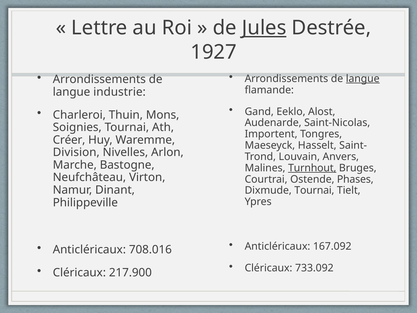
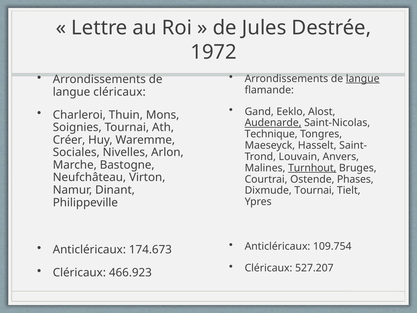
Jules underline: present -> none (264, 28)
1927: 1927 -> 1972 (214, 52)
langue industrie: industrie -> cléricaux (120, 92)
Audenarde underline: none -> present (273, 123)
Importent: Importent -> Technique (271, 134)
Division: Division -> Sociales (76, 152)
167.092: 167.092 -> 109.754 (332, 246)
708.016: 708.016 -> 174.673 (150, 250)
733.092: 733.092 -> 527.207 (314, 268)
217.900: 217.900 -> 466.923 (130, 273)
